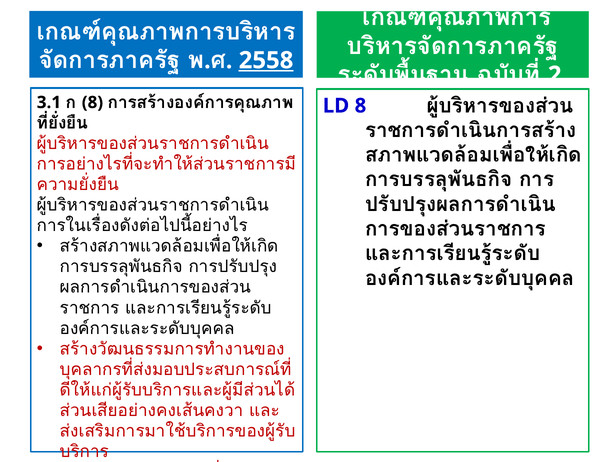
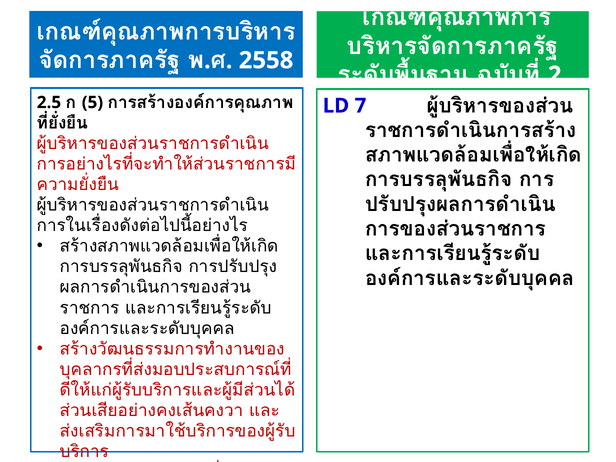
2558 underline: present -> none (266, 60)
3.1: 3.1 -> 2.5 (49, 102)
8: 8 -> 5 (92, 102)
LD 8: 8 -> 7 (360, 106)
